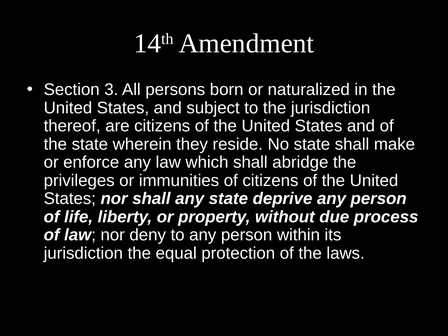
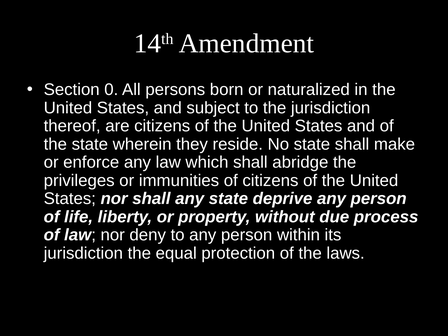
3: 3 -> 0 (111, 90)
